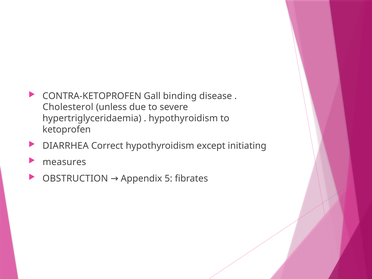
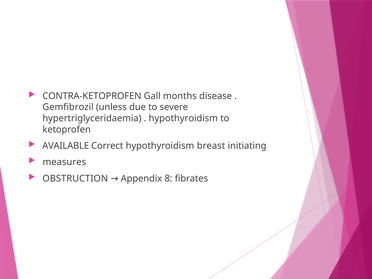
binding: binding -> months (180, 96)
Cholesterol: Cholesterol -> Gemfibrozil (68, 107)
DIARRHEA: DIARRHEA -> AVAILABLE (66, 146)
except: except -> breast (211, 146)
5: 5 -> 8 (169, 178)
